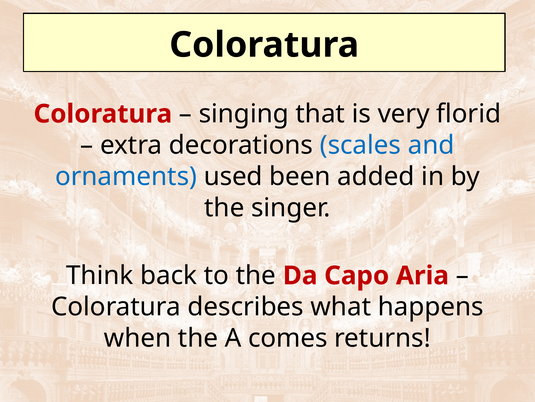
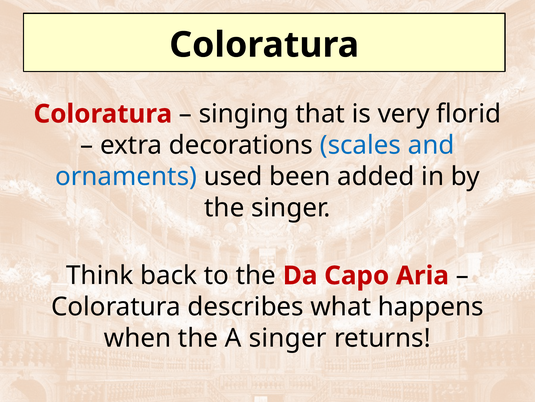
A comes: comes -> singer (288, 338)
